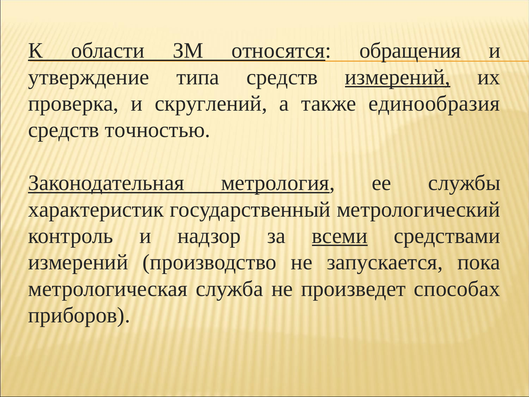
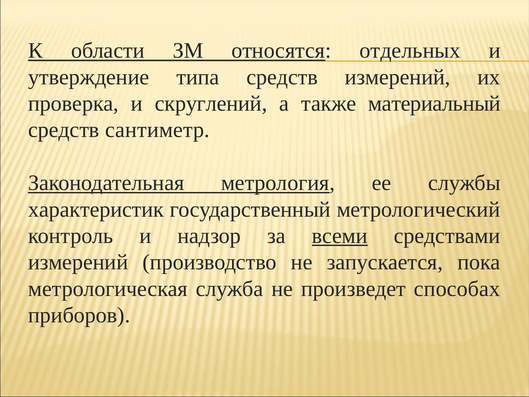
обращения: обращения -> отдельных (410, 51)
измерений underline: present -> none (398, 77)
единообразия: единообразия -> материальный (434, 103)
точностью: точностью -> сантиметр (158, 130)
